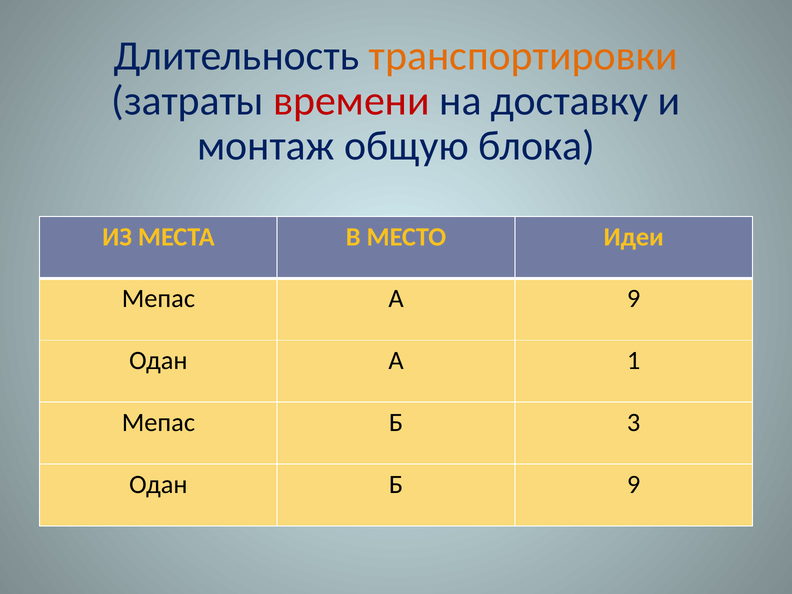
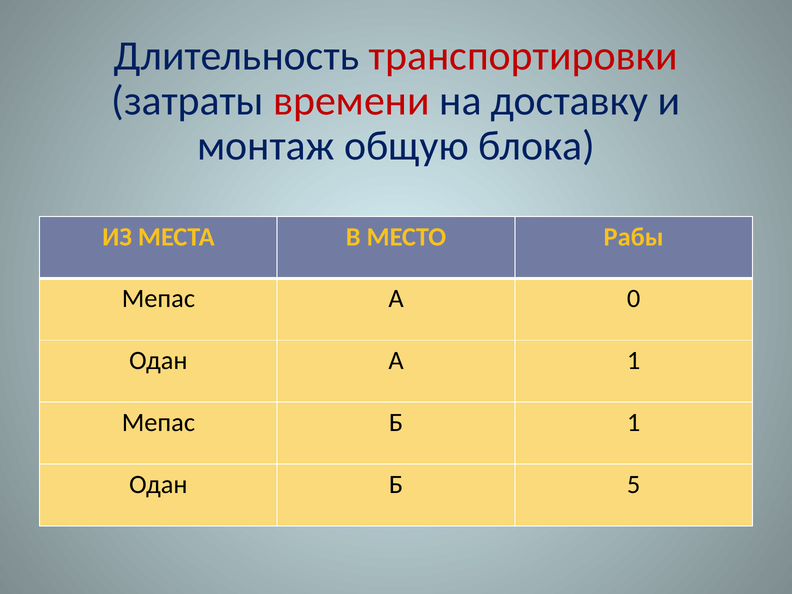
транспортировки colour: orange -> red (523, 56)
Идеи: Идеи -> Рабы (634, 237)
А 9: 9 -> 0 (634, 299)
Б 3: 3 -> 1 (634, 422)
Б 9: 9 -> 5 (634, 484)
